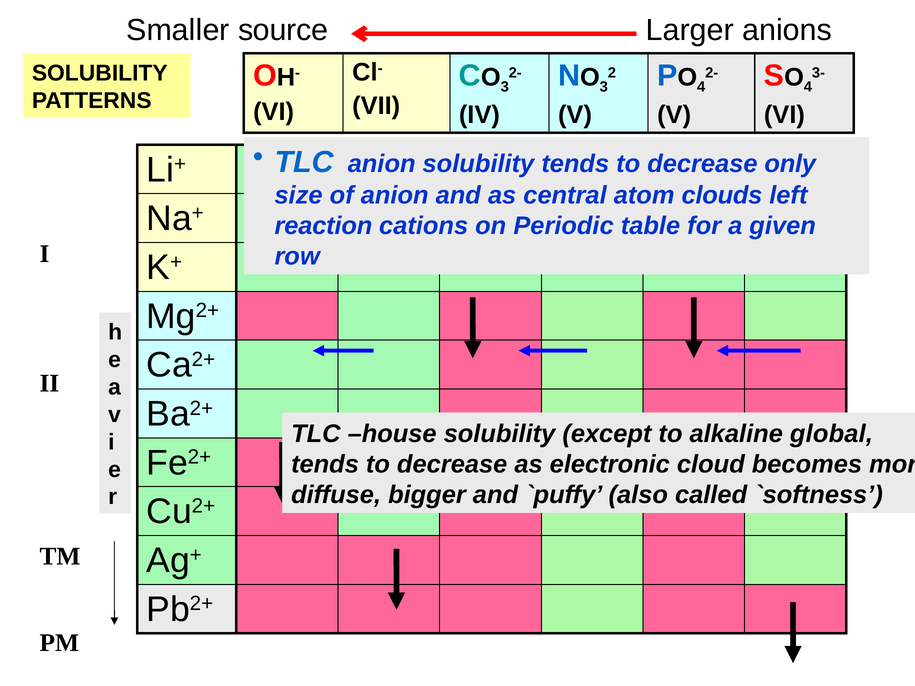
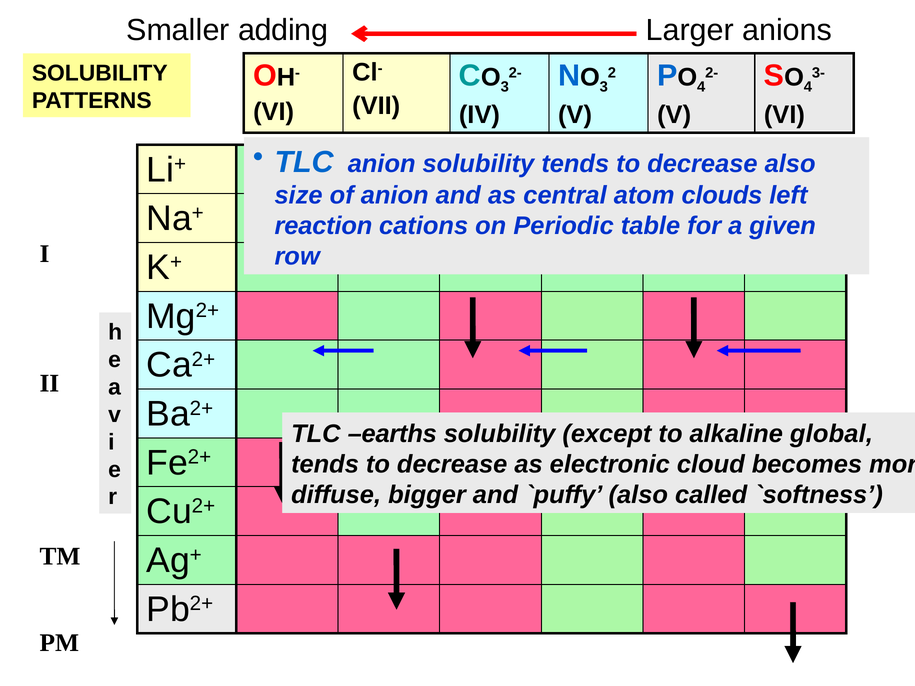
source: source -> adding (283, 30)
decrease only: only -> also (790, 164)
house: house -> earths (392, 434)
